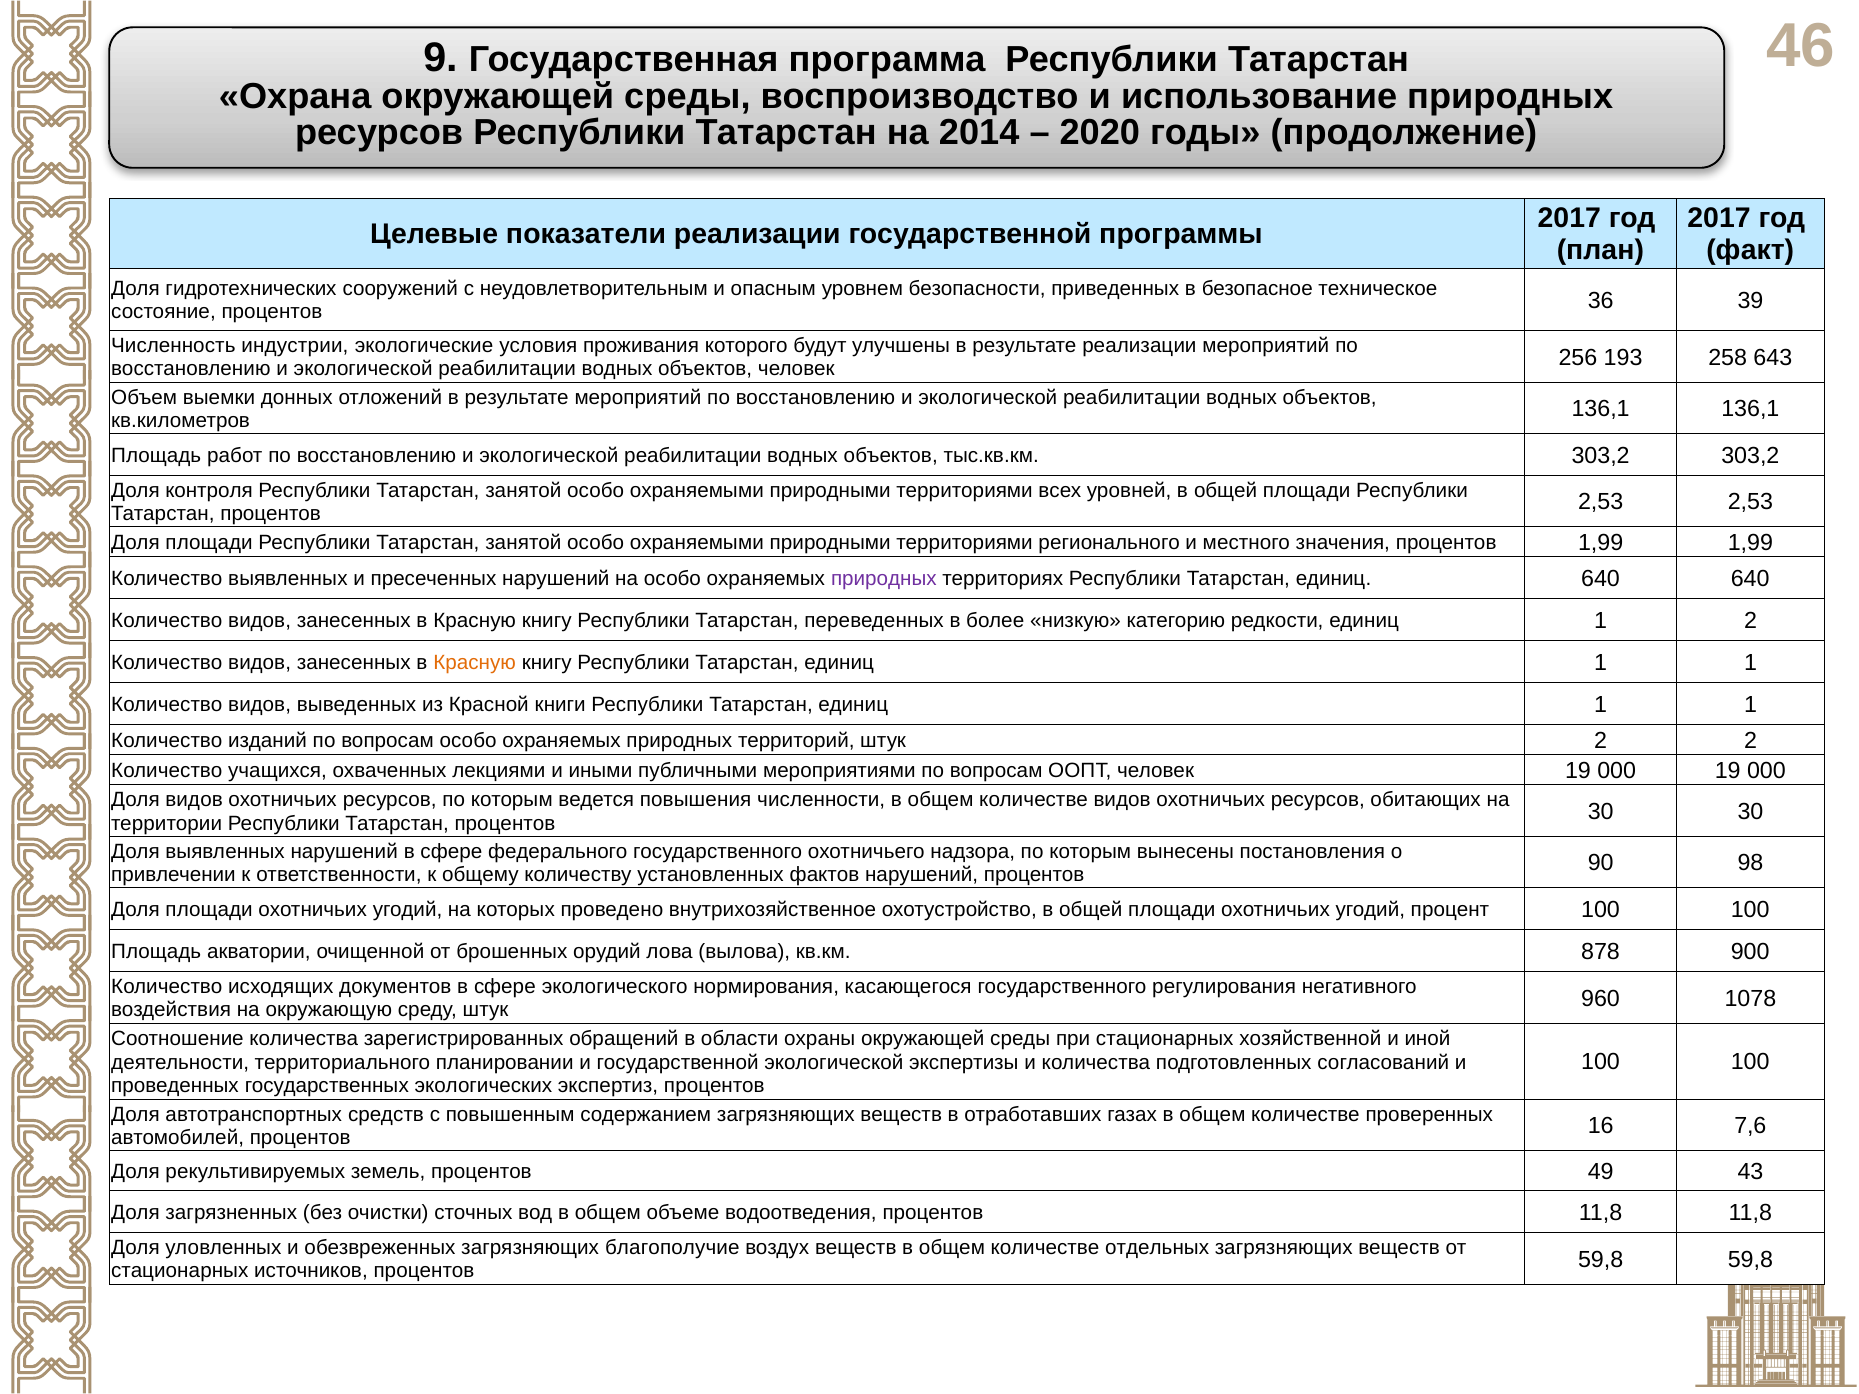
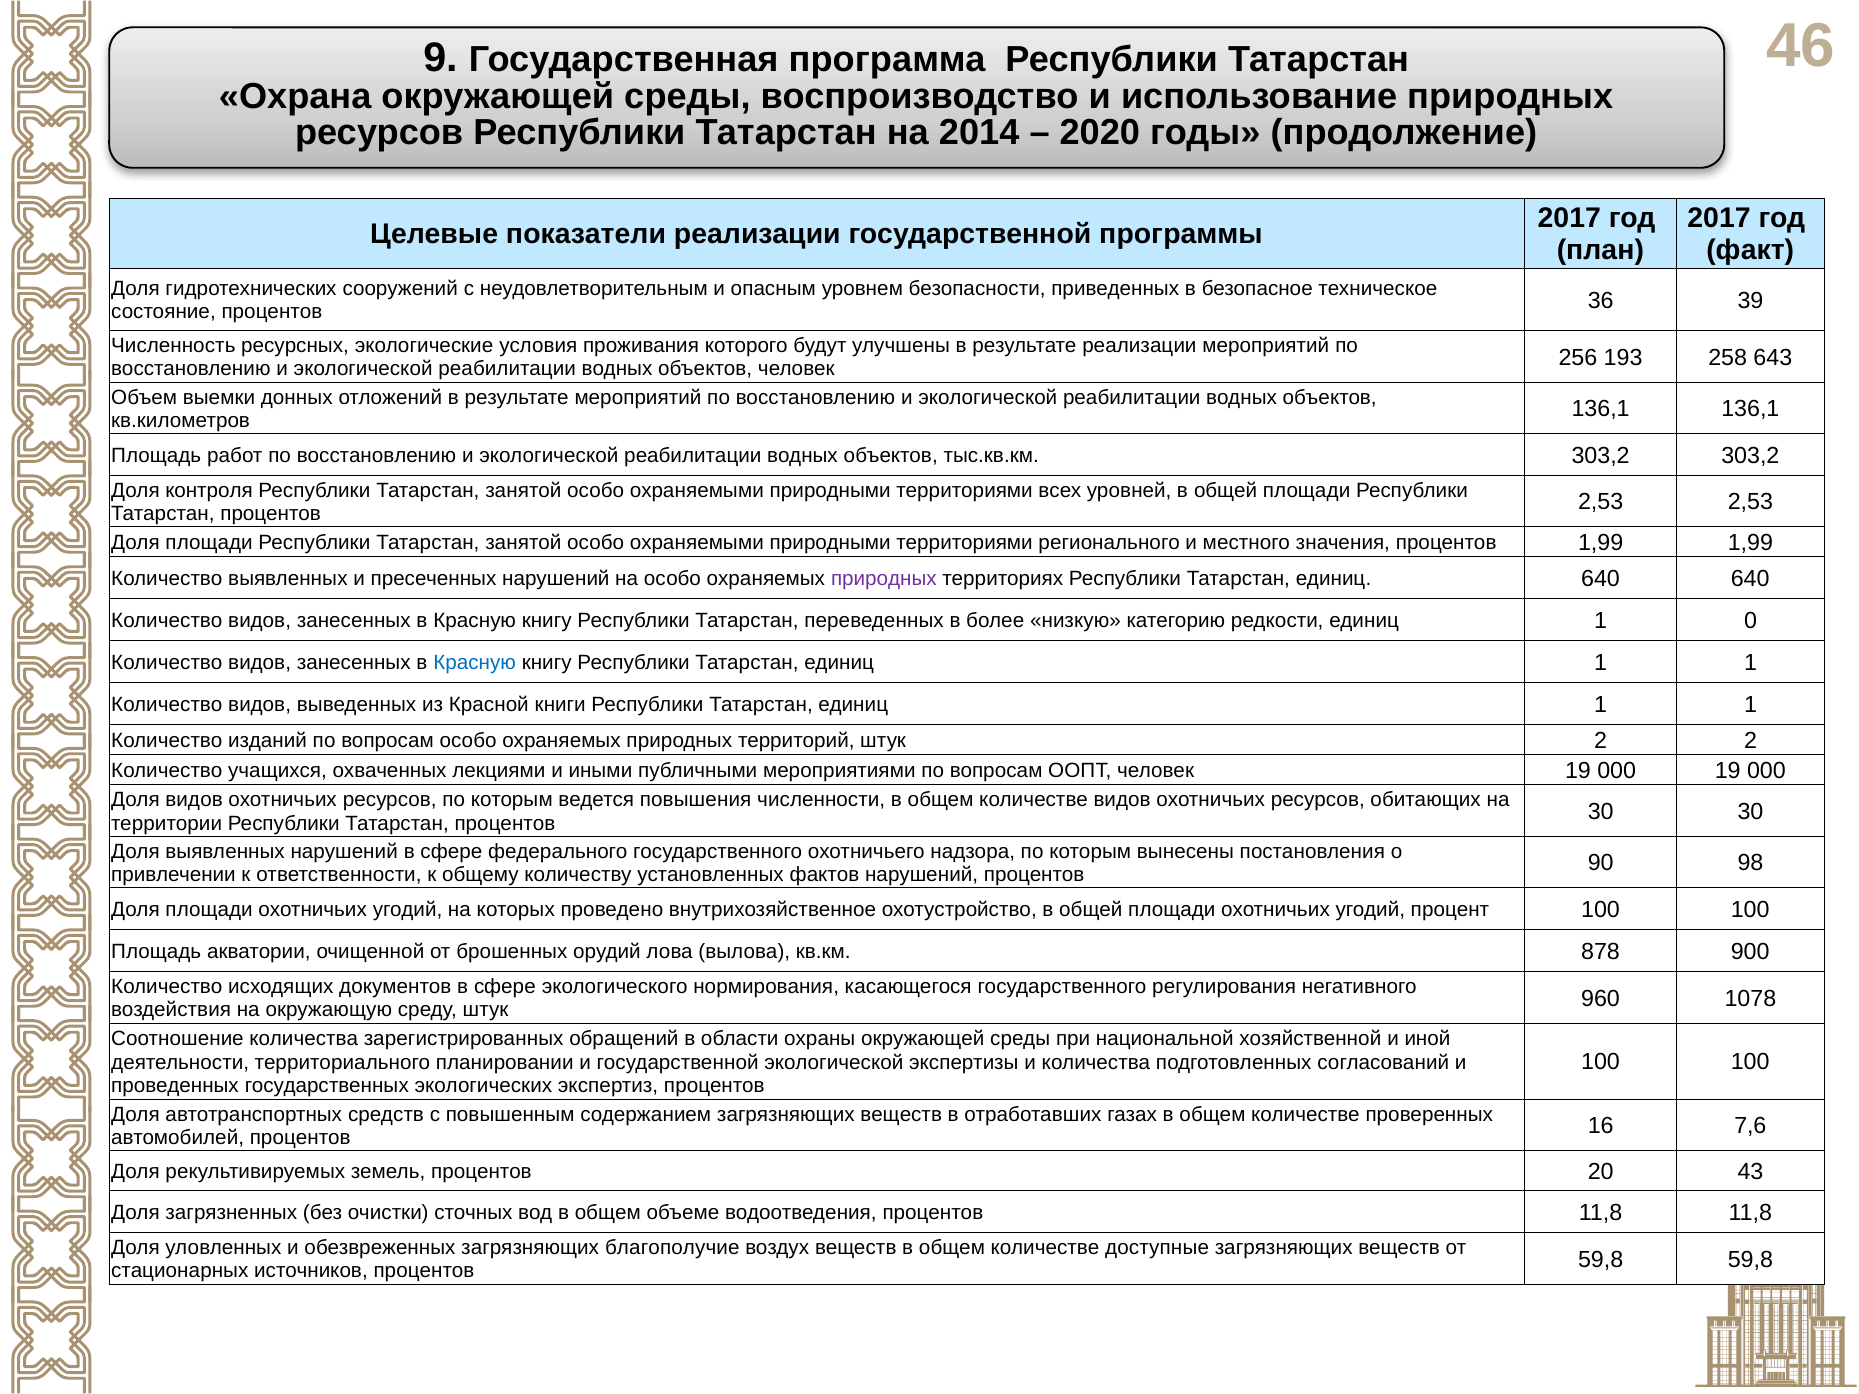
индустрии: индустрии -> ресурсных (295, 346)
1 2: 2 -> 0 (1750, 621)
Красную colour: orange -> blue (475, 663)
при стационарных: стационарных -> национальной (1165, 1039)
49: 49 -> 20 (1601, 1172)
отдельных: отдельных -> доступные (1157, 1248)
